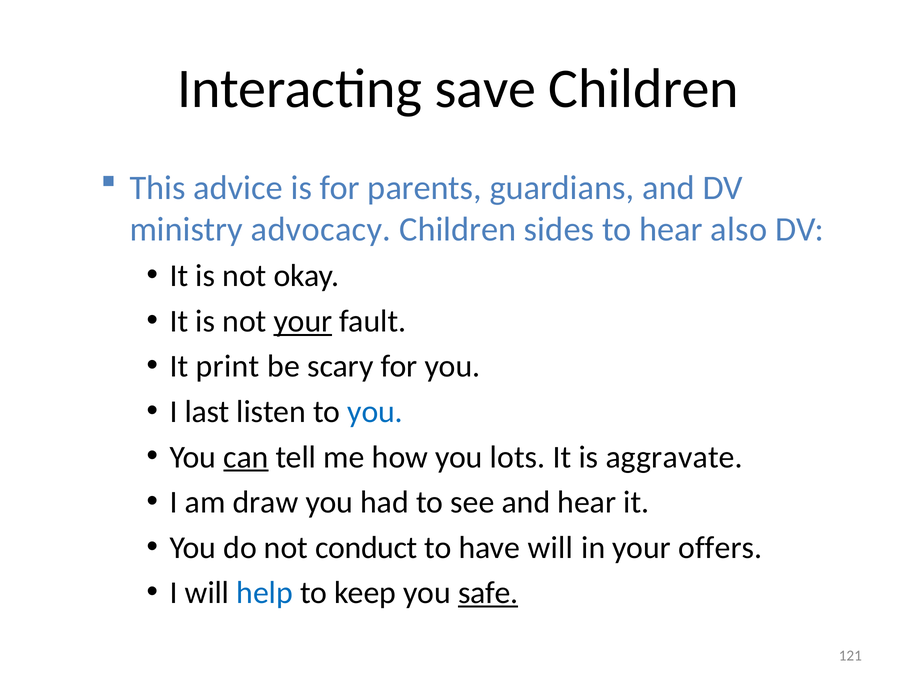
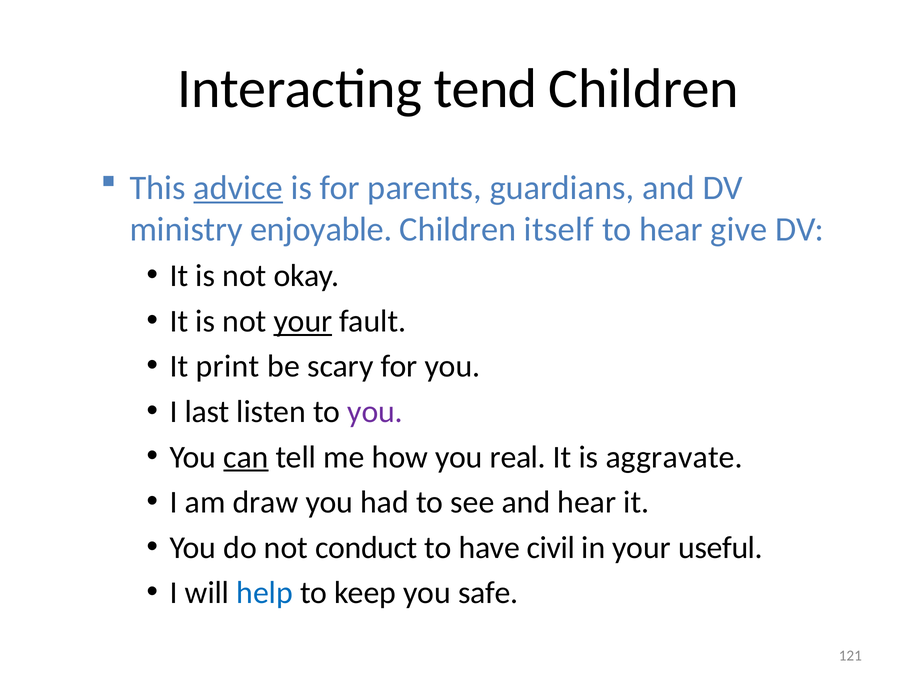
save: save -> tend (485, 89)
advice underline: none -> present (238, 188)
advocacy: advocacy -> enjoyable (321, 229)
sides: sides -> itself (559, 229)
also: also -> give (739, 229)
you colour: blue -> purple (375, 412)
lots: lots -> real (518, 458)
have will: will -> civil (551, 548)
offers: offers -> useful (721, 548)
safe underline: present -> none (488, 594)
